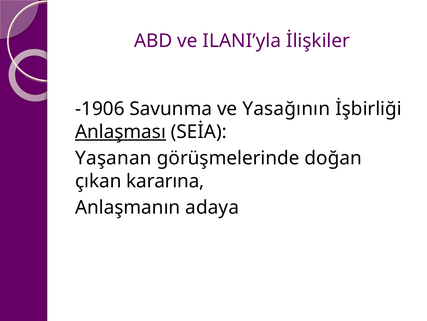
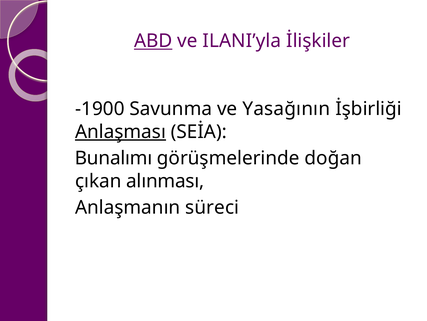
ABD underline: none -> present (153, 41)
-1906: -1906 -> -1900 (100, 109)
Yaşanan: Yaşanan -> Bunalımı (114, 158)
kararına: kararına -> alınması (165, 181)
adaya: adaya -> süreci (212, 207)
